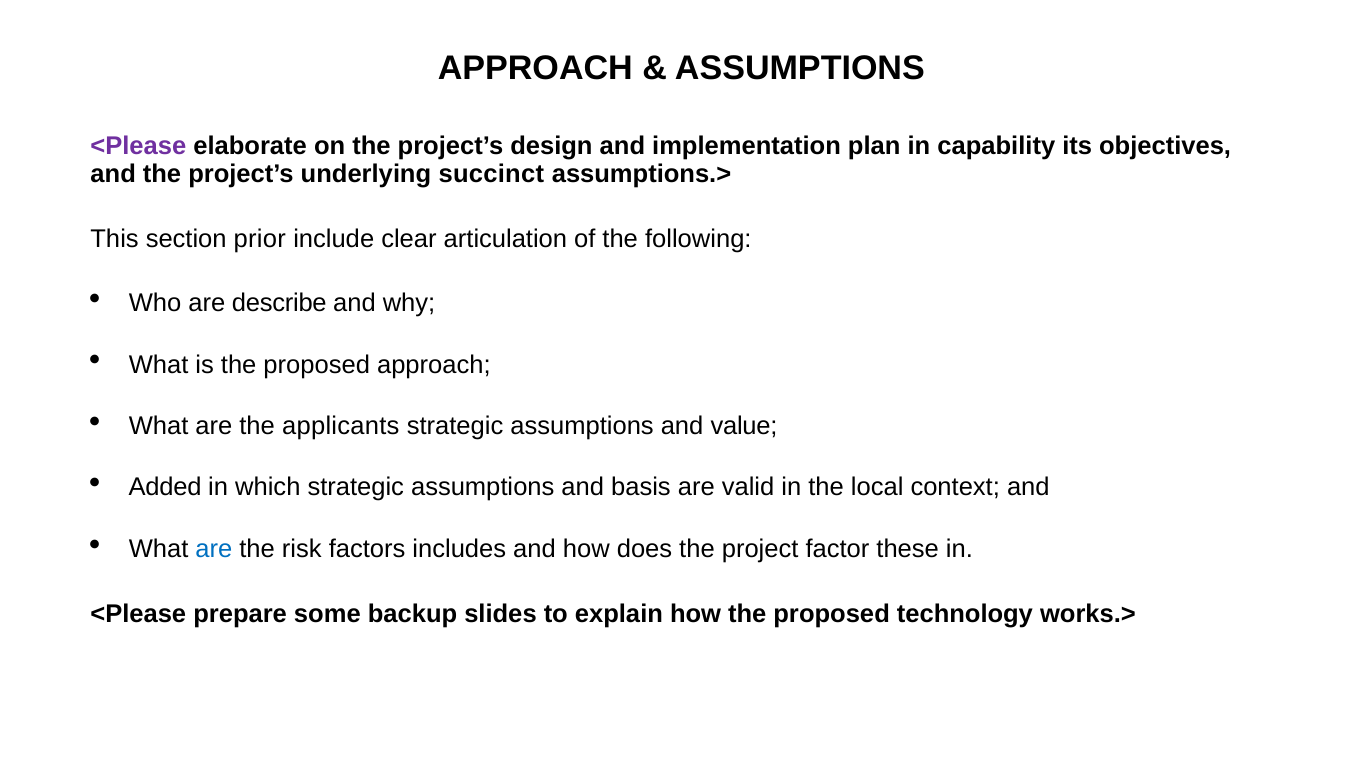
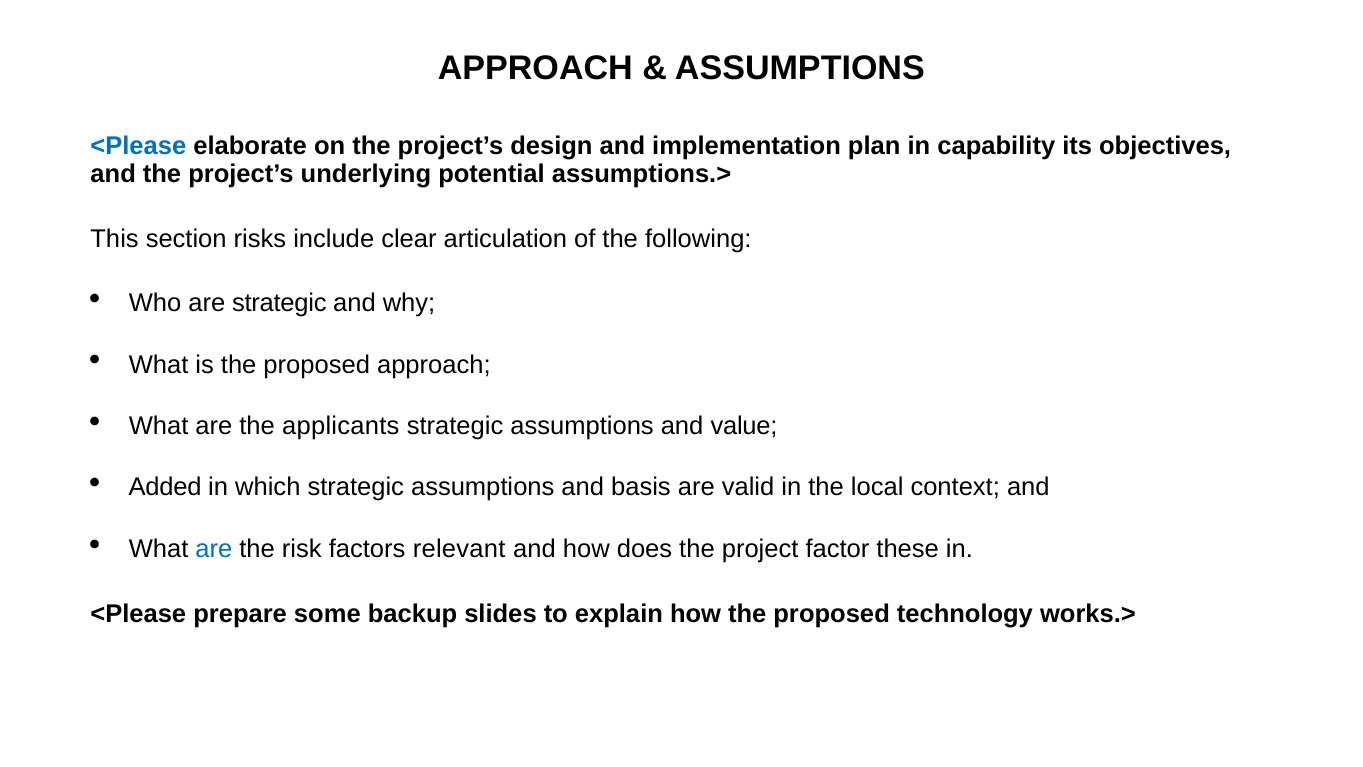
<Please colour: purple -> blue (138, 146)
succinct: succinct -> potential (491, 174)
prior: prior -> risks (260, 239)
are describe: describe -> strategic (279, 303)
includes: includes -> relevant (459, 549)
